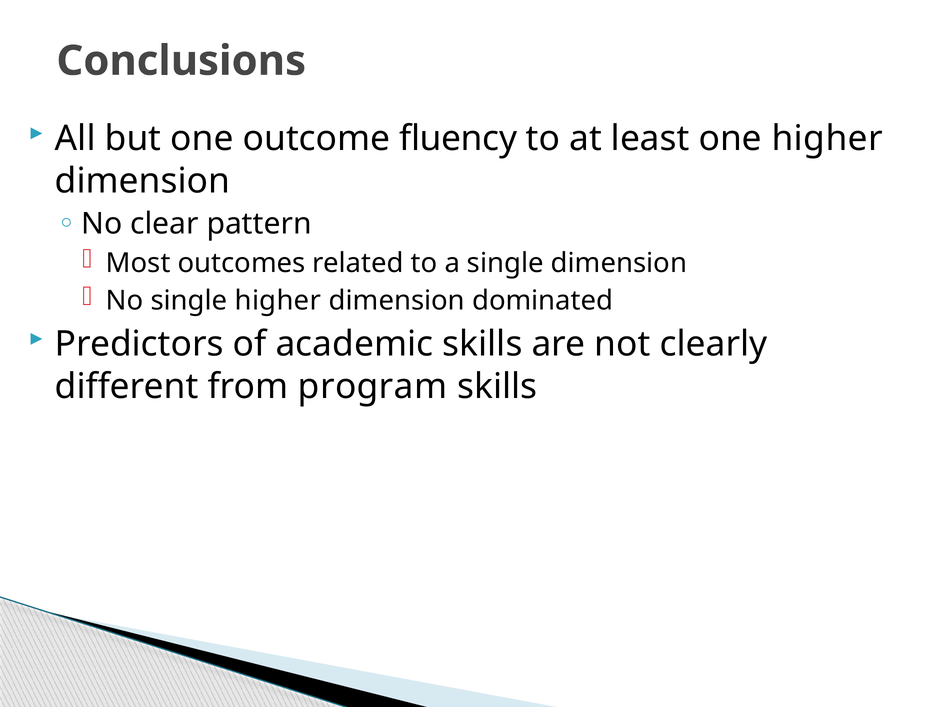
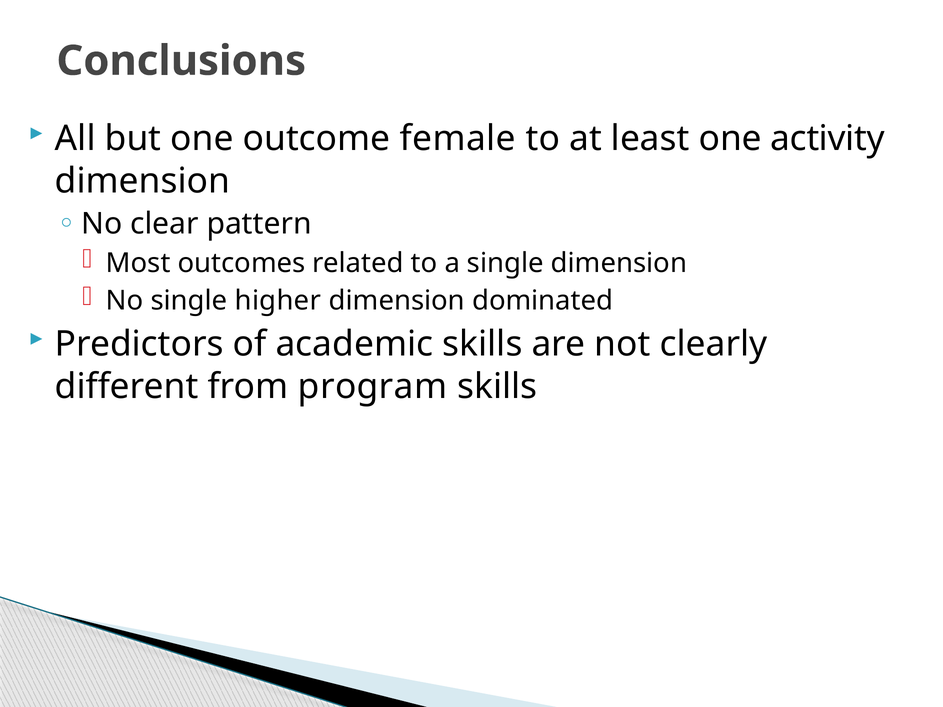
fluency: fluency -> female (458, 138)
one higher: higher -> activity (828, 138)
